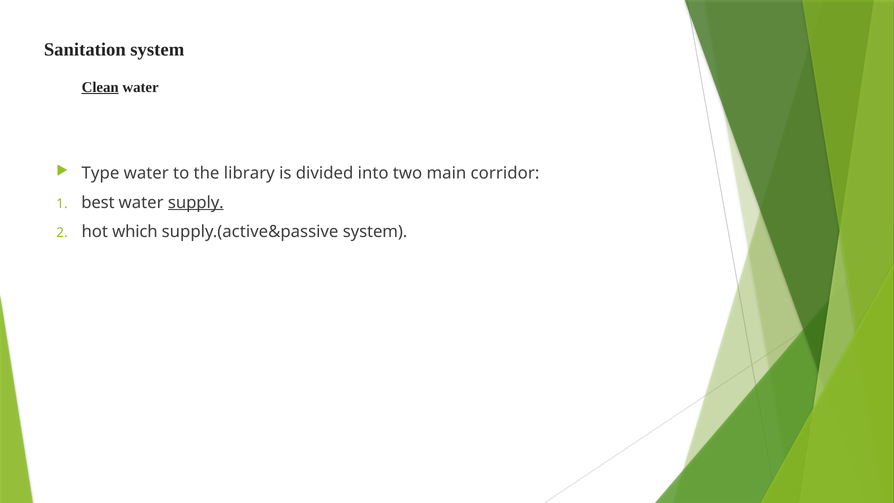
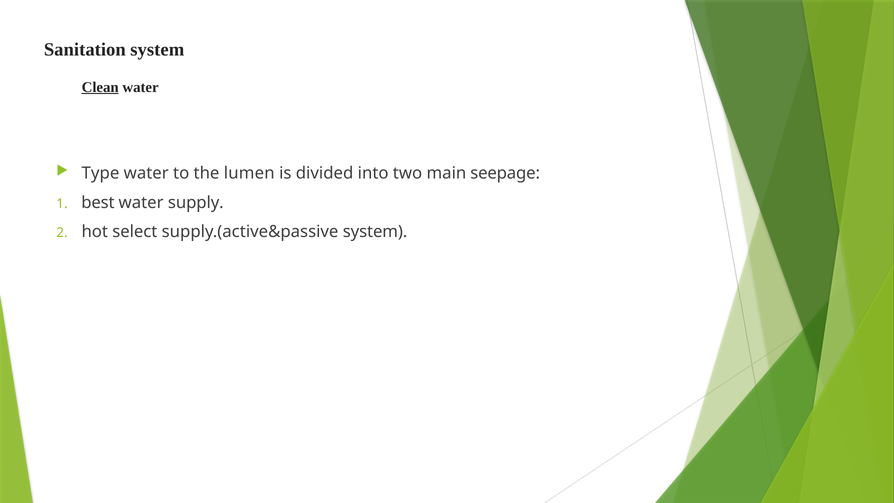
library: library -> lumen (249, 173)
corridor: corridor -> seepage (505, 173)
supply underline: present -> none (196, 202)
which: which -> select (135, 232)
